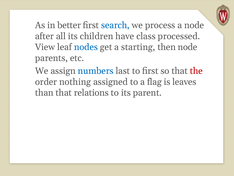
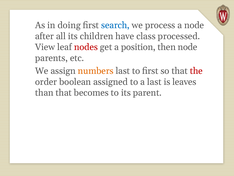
better: better -> doing (69, 25)
nodes colour: blue -> red (86, 47)
starting: starting -> position (138, 47)
numbers colour: blue -> orange (96, 71)
nothing: nothing -> boolean (75, 82)
a flag: flag -> last (154, 82)
relations: relations -> becomes (91, 93)
